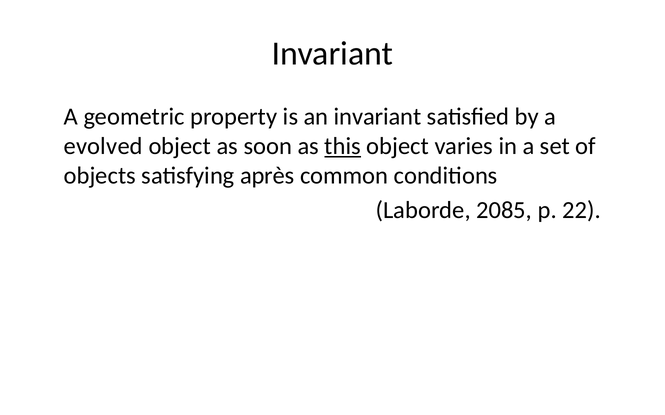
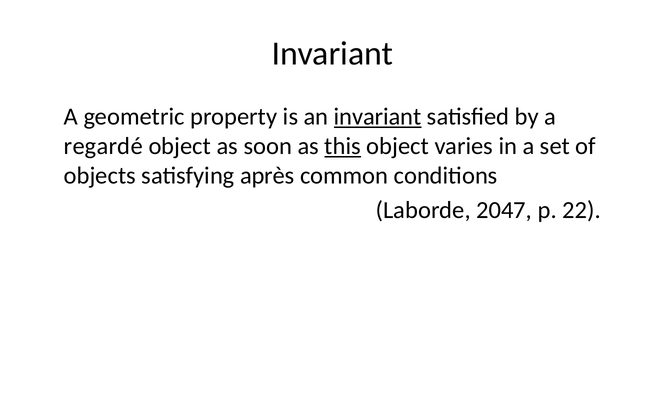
invariant underline: none -> present (378, 117)
evolved: evolved -> regardé (103, 146)
2085: 2085 -> 2047 (504, 210)
